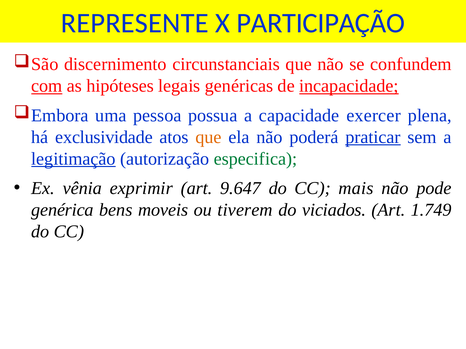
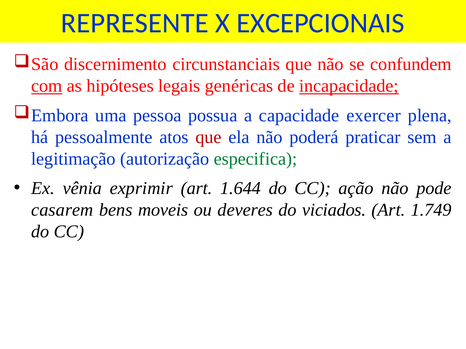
PARTICIPAÇÃO: PARTICIPAÇÃO -> EXCEPCIONAIS (321, 23)
exclusividade: exclusividade -> pessoalmente (104, 137)
que colour: orange -> red (209, 137)
praticar underline: present -> none (373, 137)
legitimação underline: present -> none (73, 159)
9.647: 9.647 -> 1.644 (241, 188)
mais: mais -> ação (356, 188)
genérica: genérica -> casarem (62, 210)
tiverem: tiverem -> deveres (245, 210)
